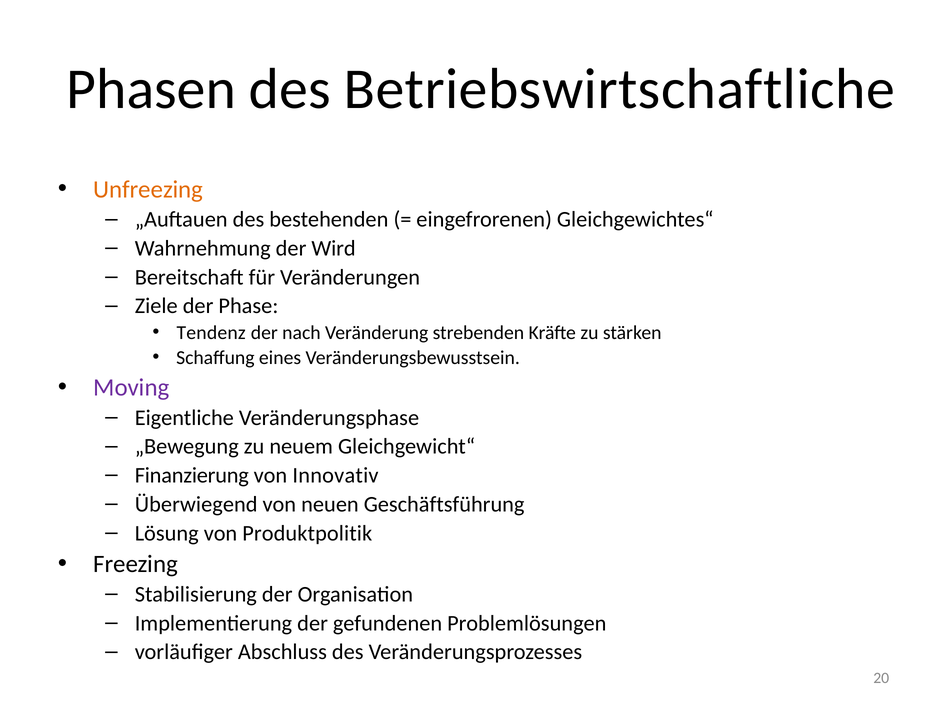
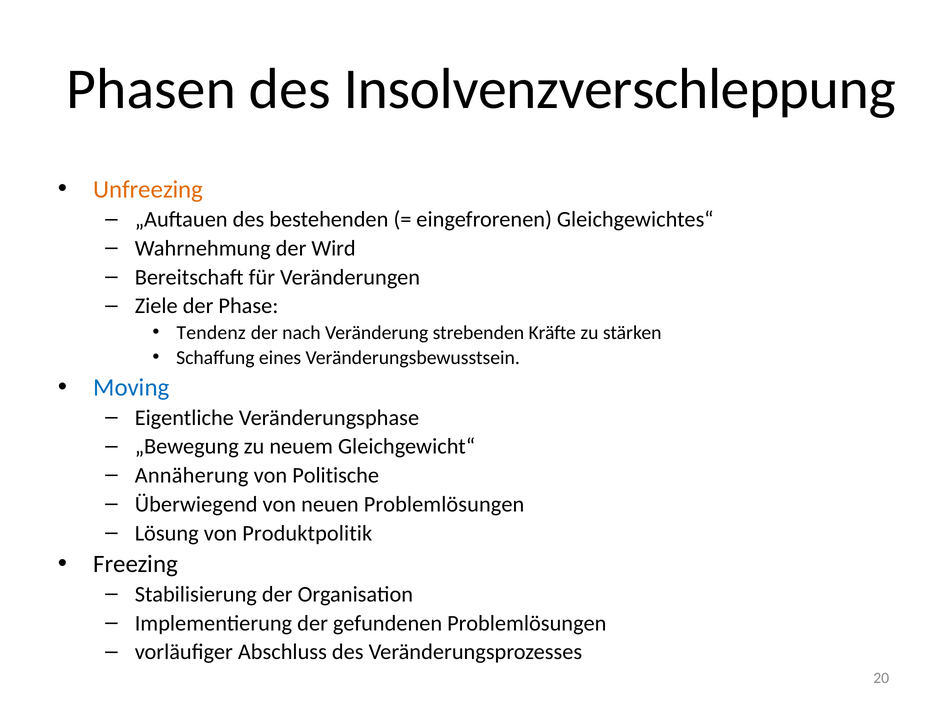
Betriebswirtschaftliche: Betriebswirtschaftliche -> Insolvenzverschleppung (620, 89)
Moving colour: purple -> blue (131, 387)
Finanzierung: Finanzierung -> Annäherung (192, 475)
Innovativ: Innovativ -> Politische (336, 475)
neuen Geschäftsführung: Geschäftsführung -> Problemlösungen (444, 504)
